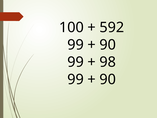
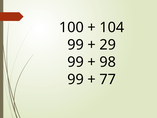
592: 592 -> 104 (112, 27)
90: 90 -> 29 (108, 45)
90: 90 -> 77 (108, 79)
